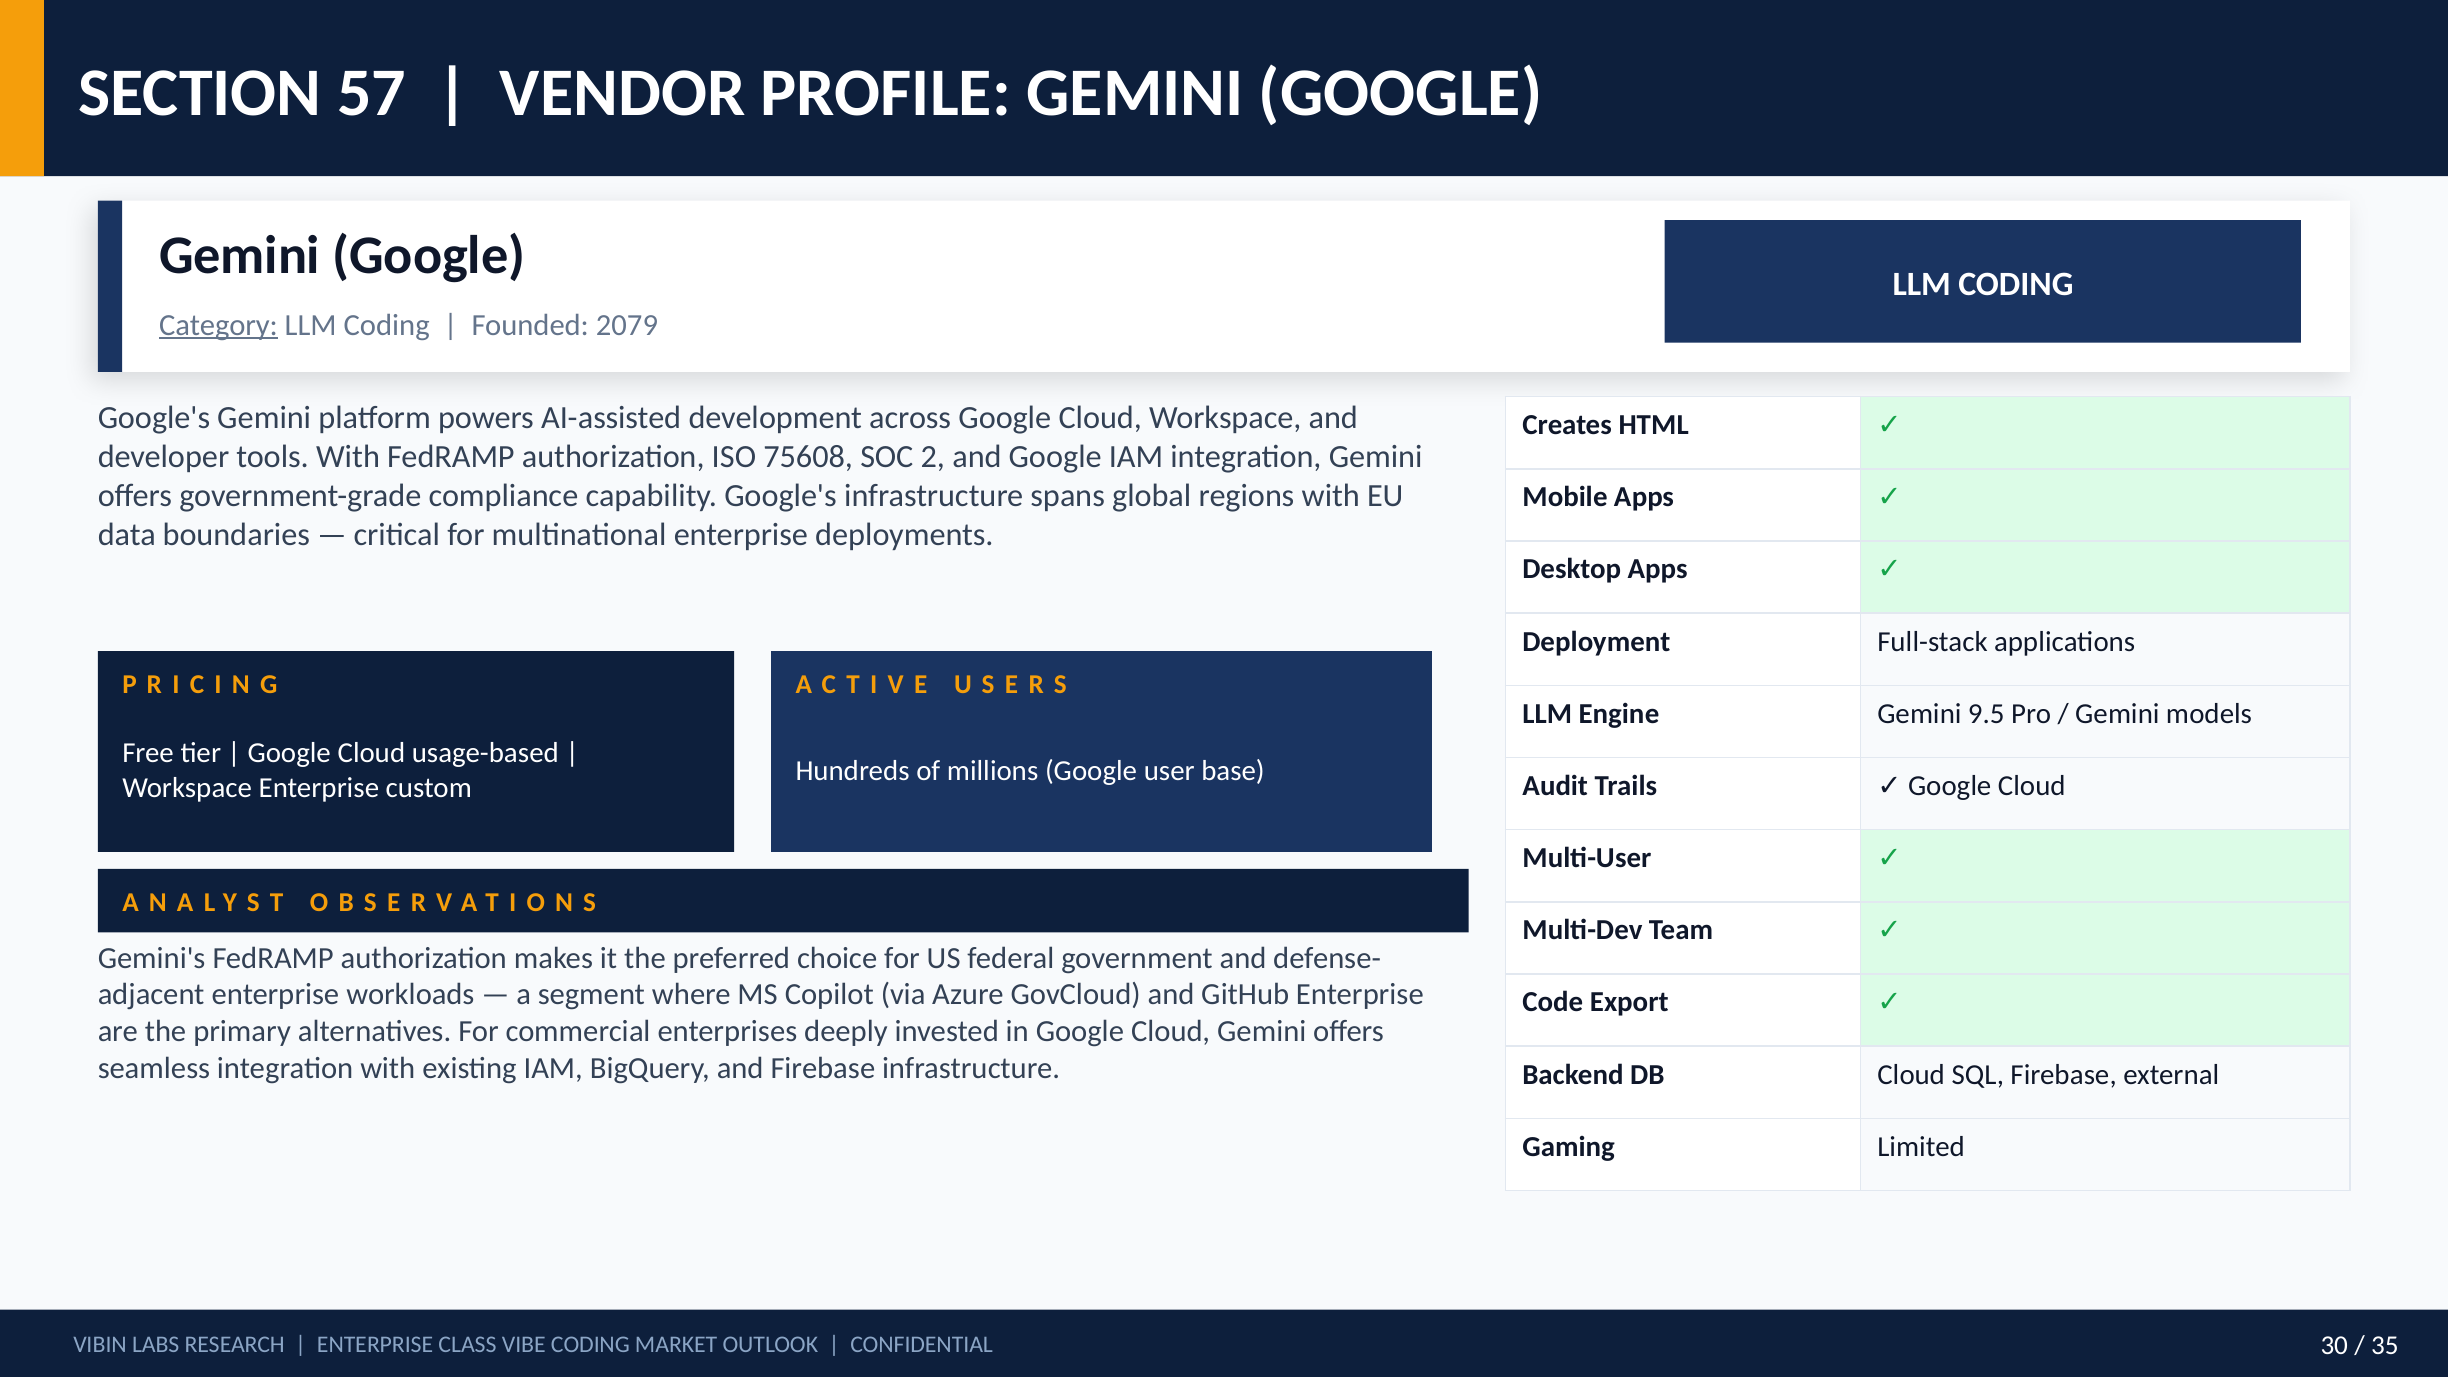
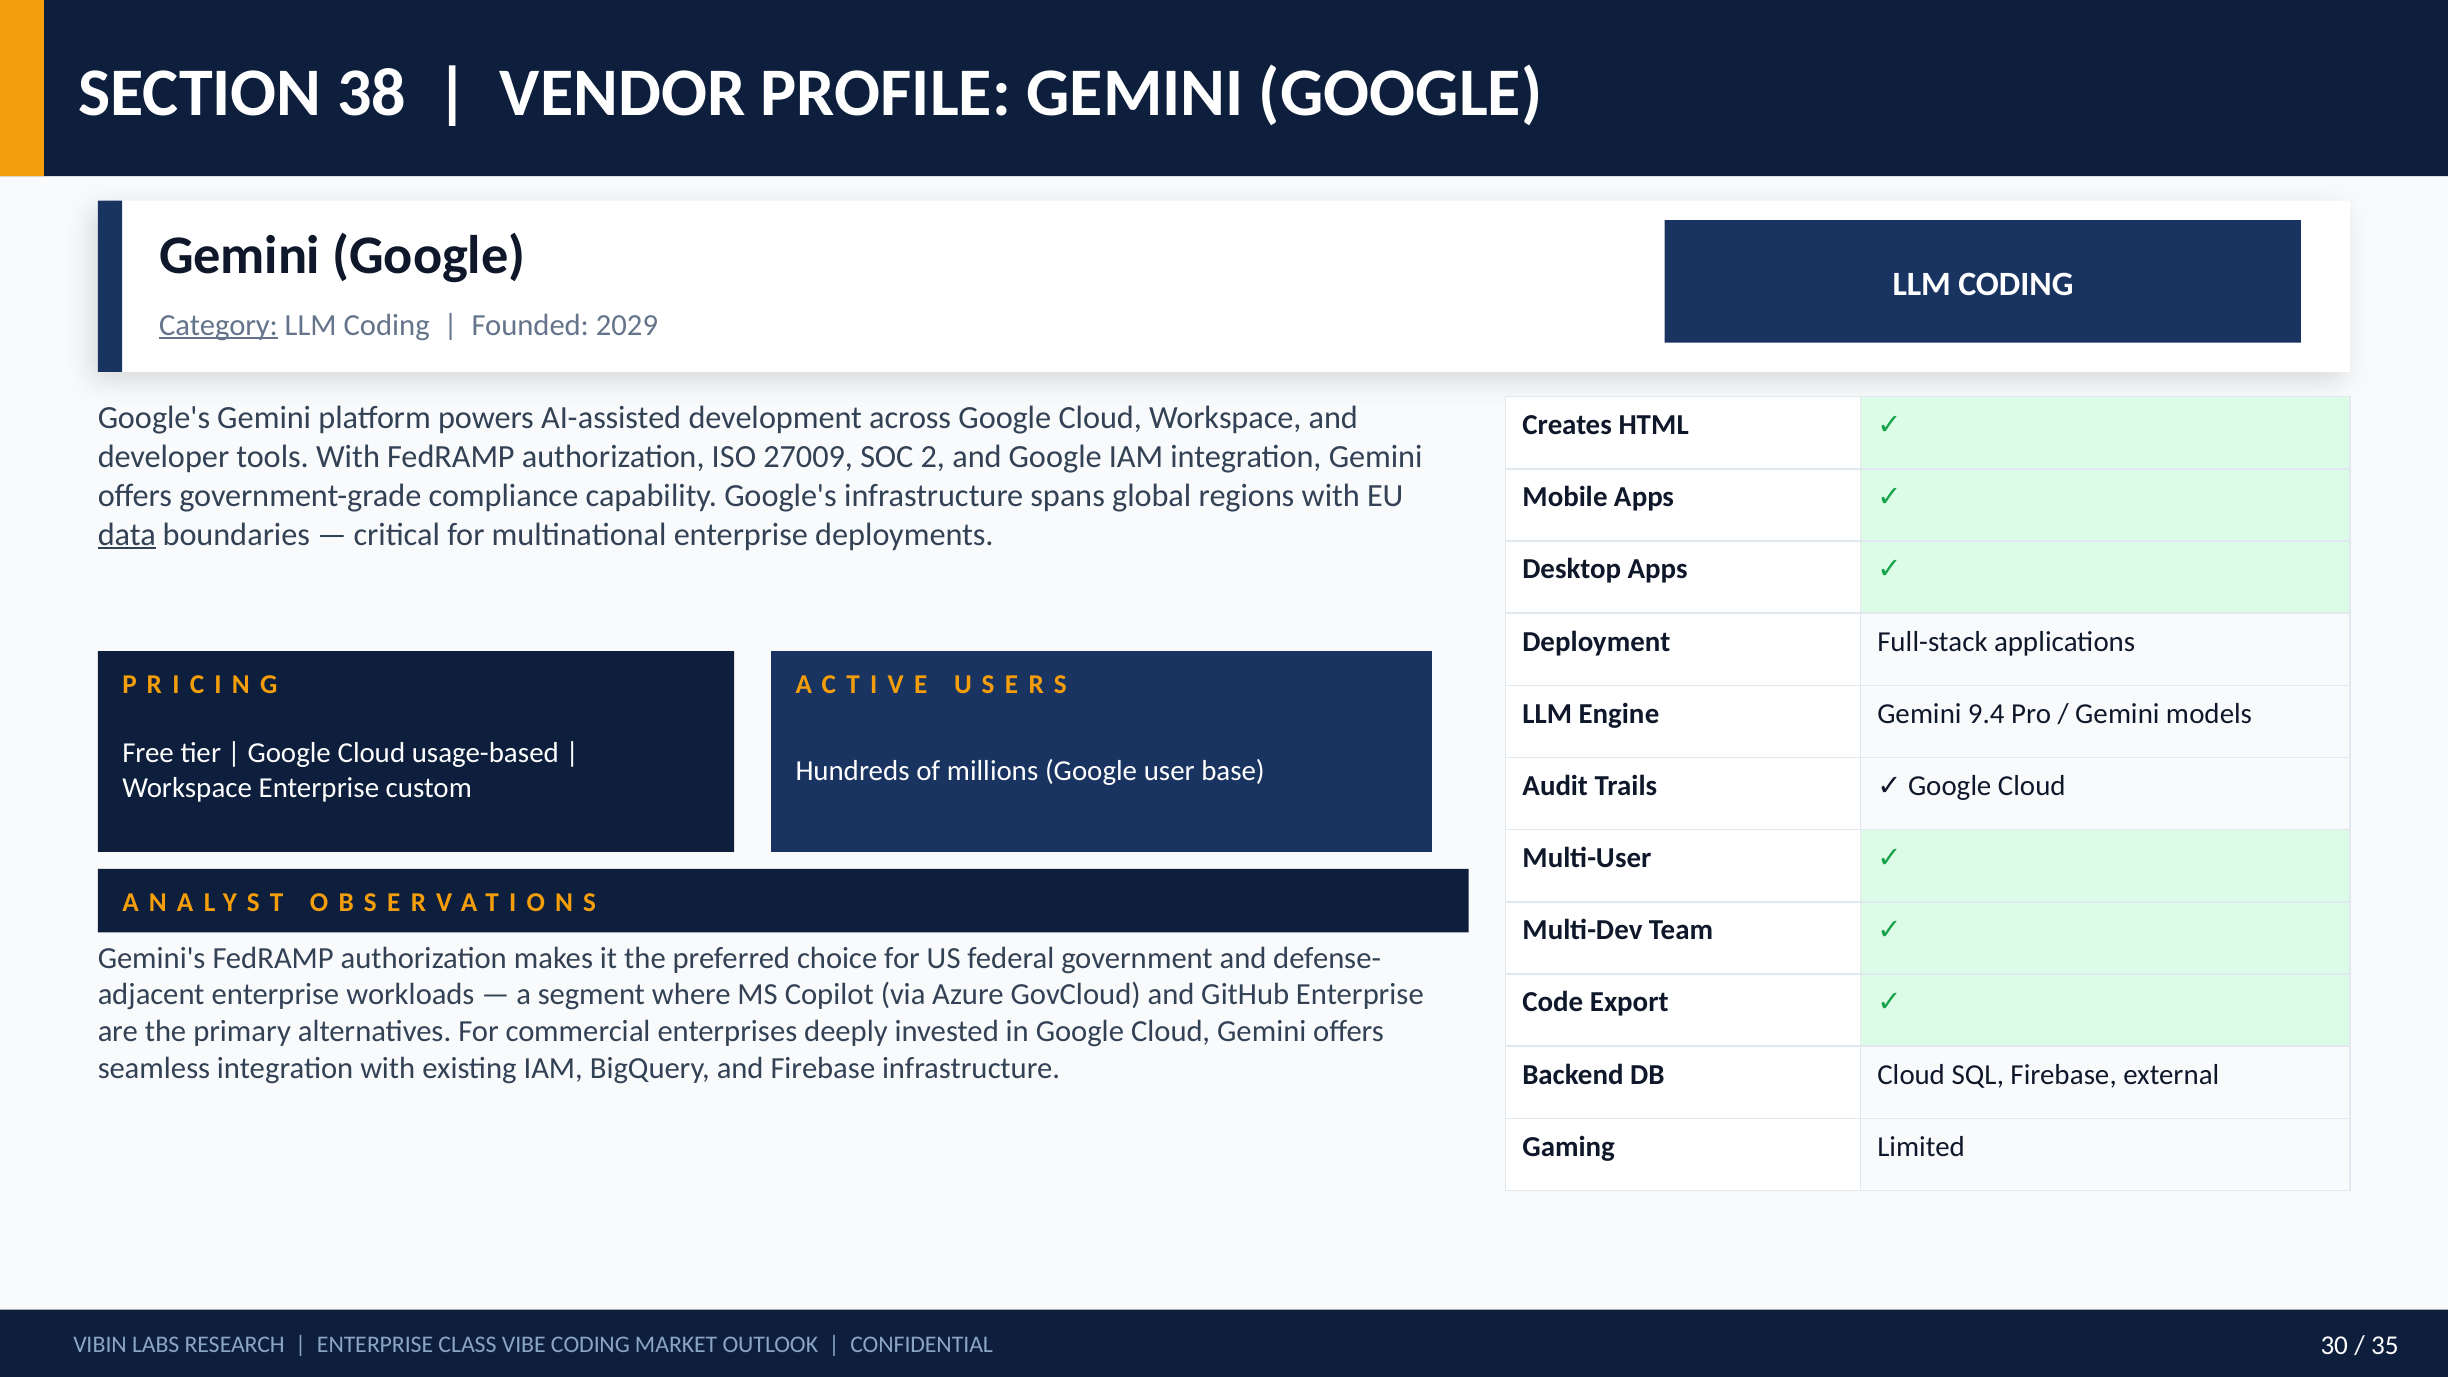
57: 57 -> 38 (372, 93)
2079: 2079 -> 2029 (627, 325)
75608: 75608 -> 27009 (808, 457)
data underline: none -> present (127, 534)
9.5: 9.5 -> 9.4 (1986, 714)
